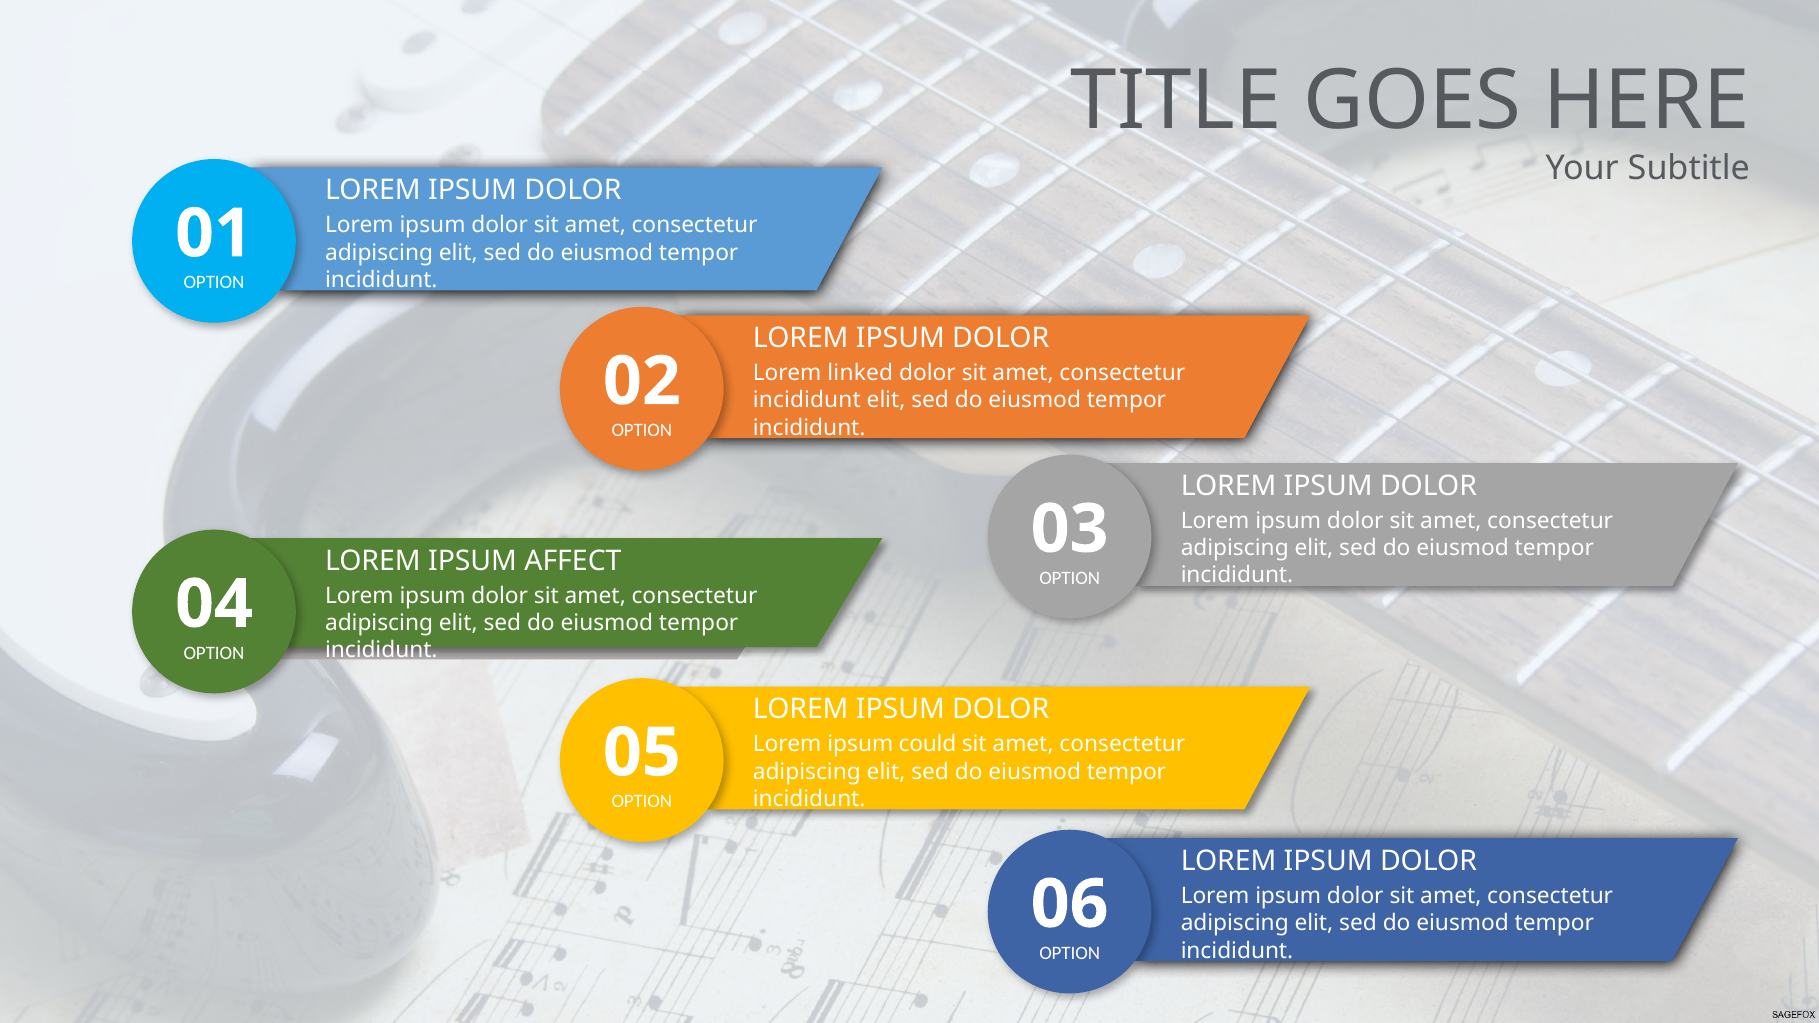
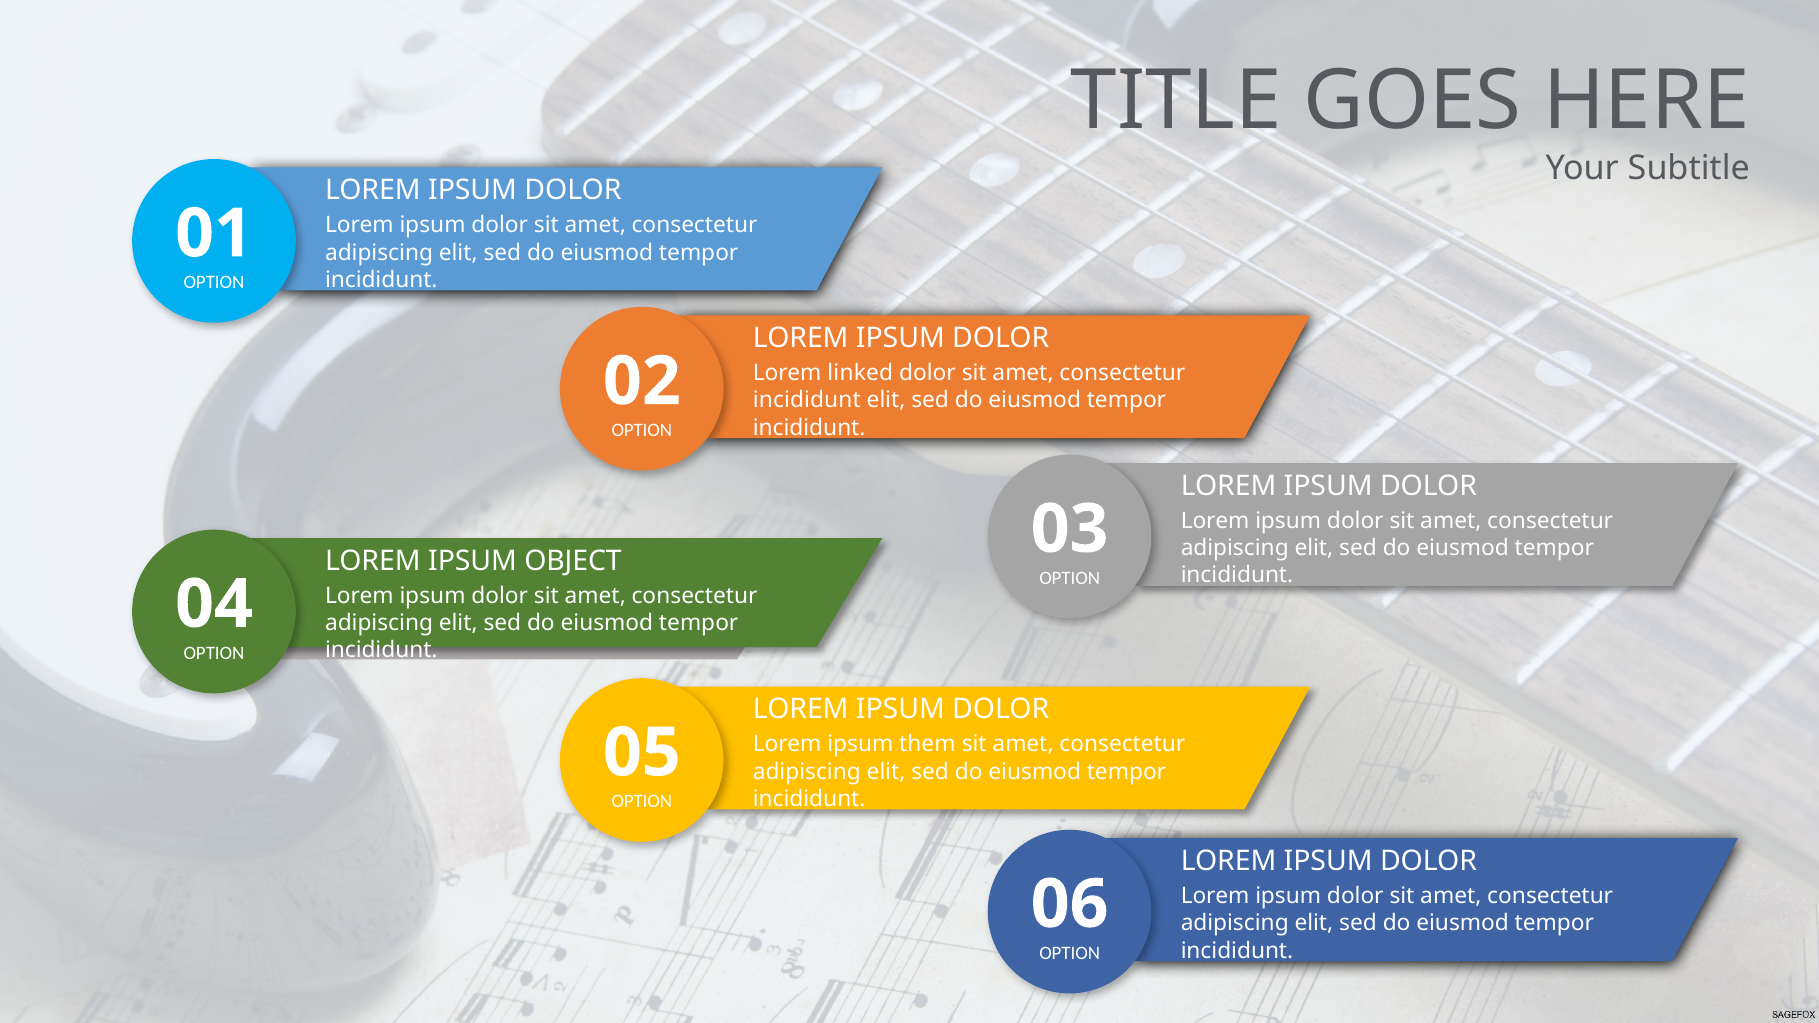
AFFECT: AFFECT -> OBJECT (573, 561)
could: could -> them (927, 745)
